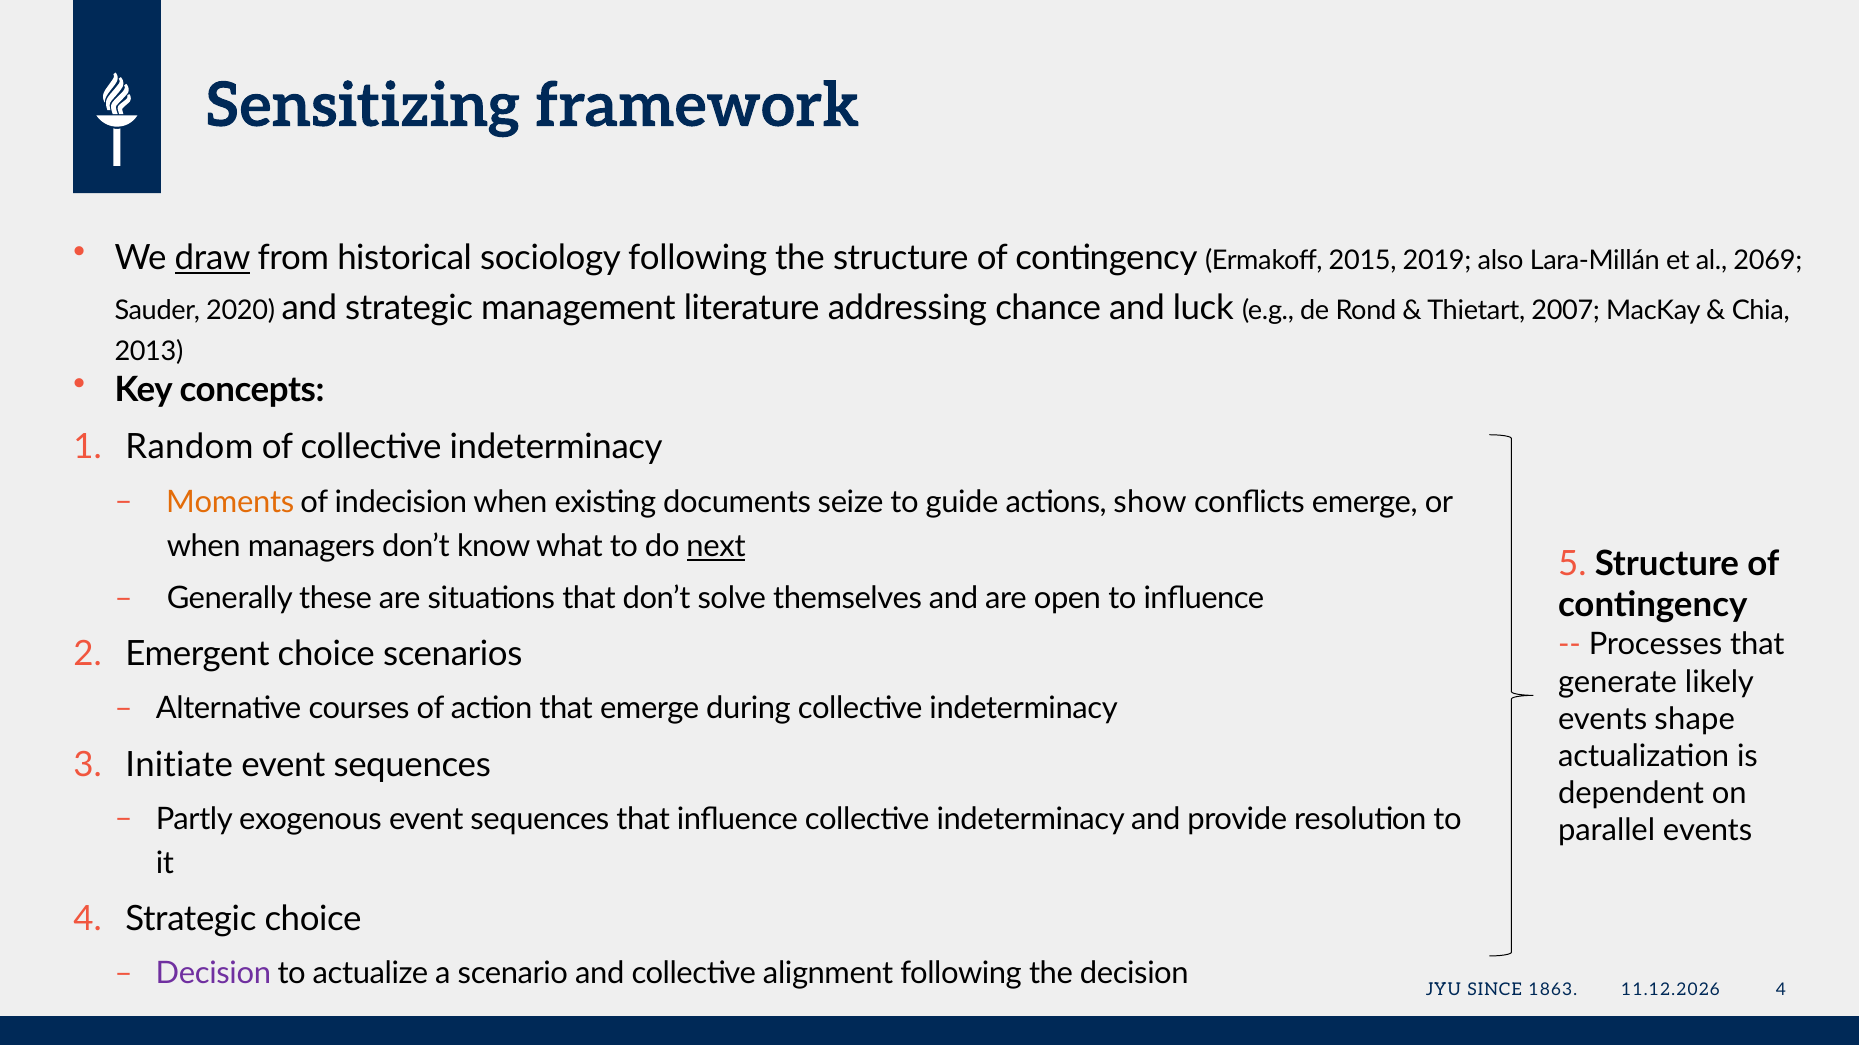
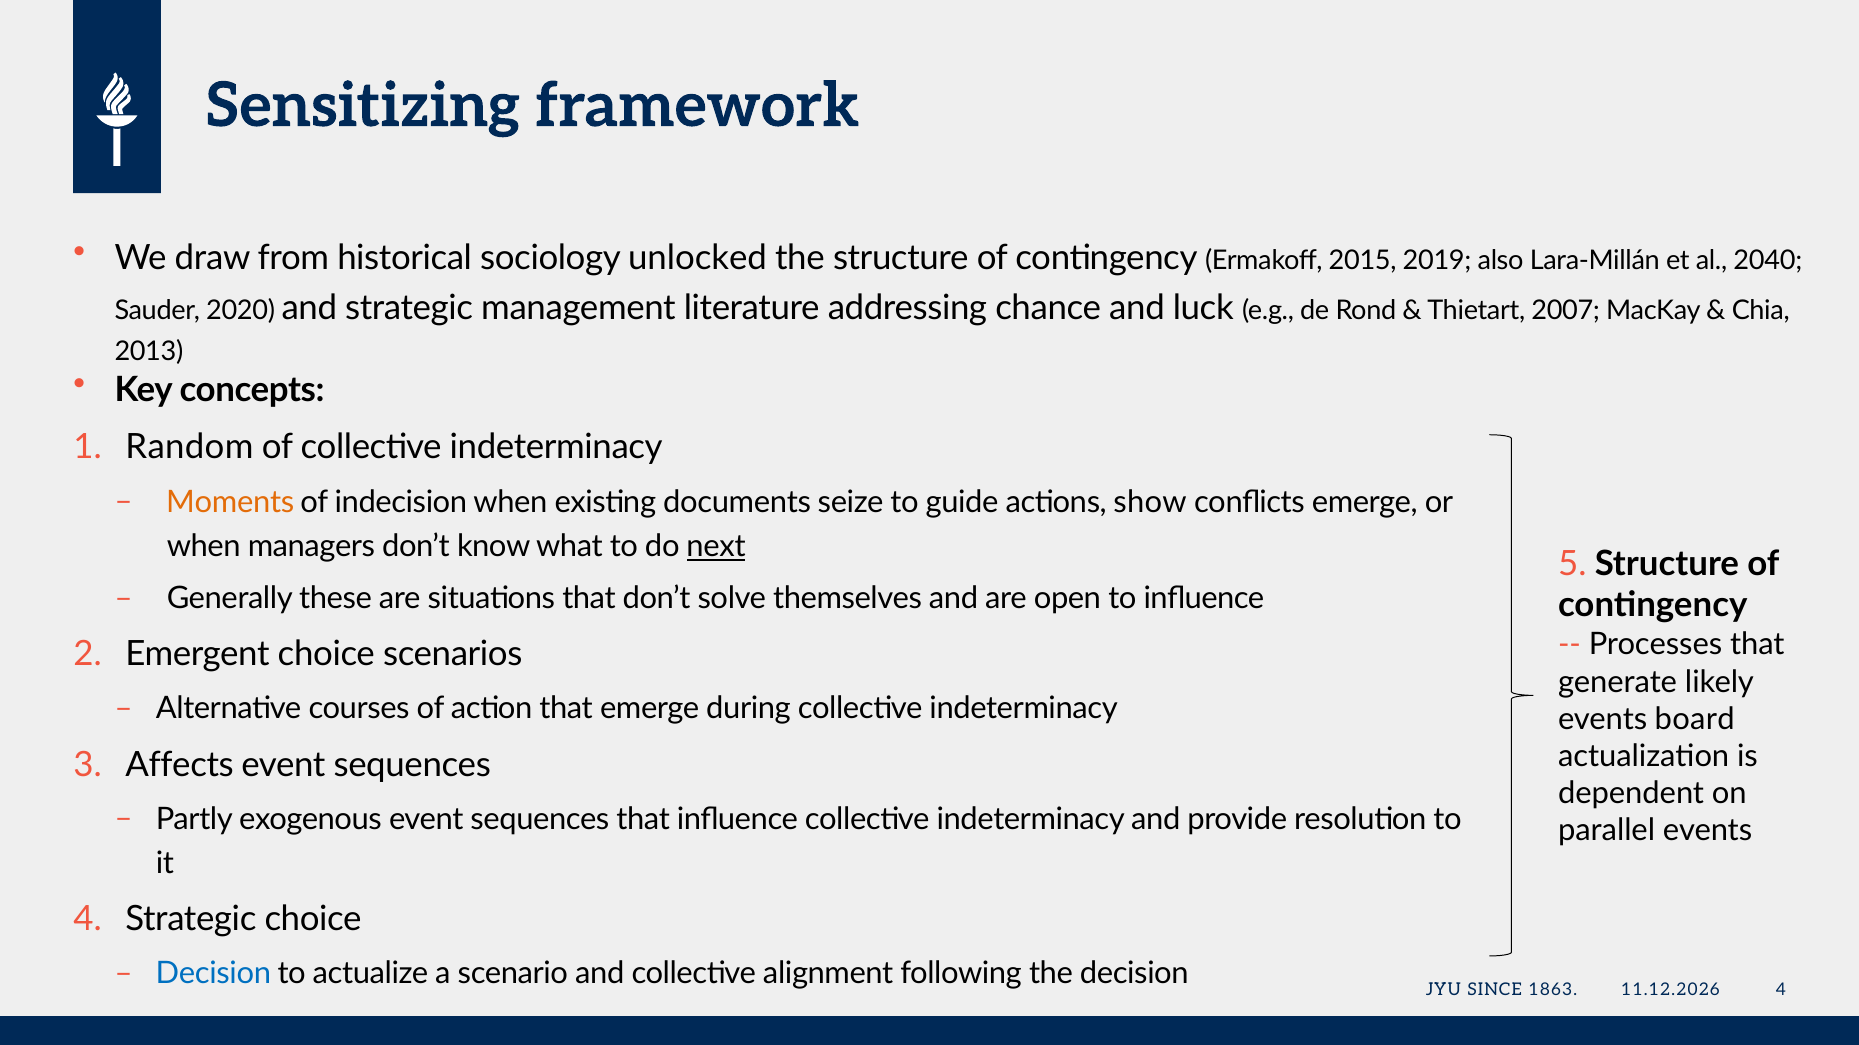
draw underline: present -> none (213, 258)
sociology following: following -> unlocked (698, 258)
2069: 2069 -> 2040 (1768, 261)
shape: shape -> board (1695, 719)
Initiate: Initiate -> Affects (180, 765)
Decision colour: purple -> blue (213, 974)
